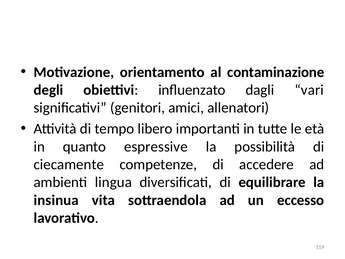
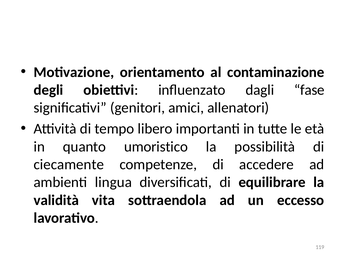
vari: vari -> fase (309, 90)
espressive: espressive -> umoristico (156, 146)
insinua: insinua -> validità (56, 200)
